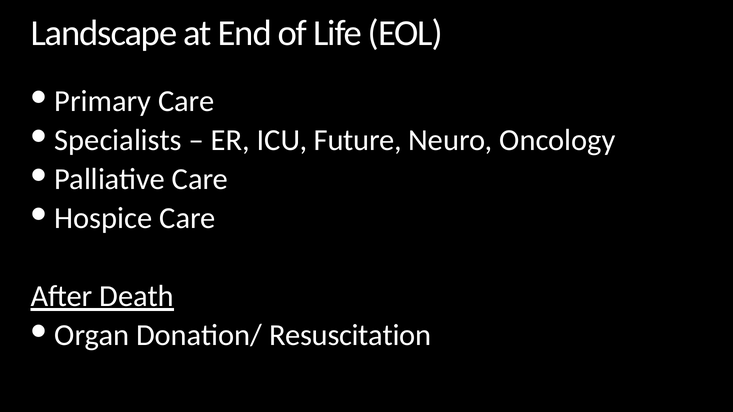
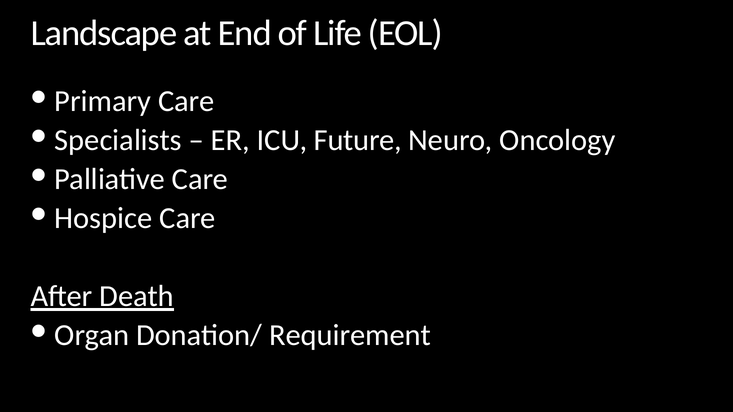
Resuscitation: Resuscitation -> Requirement (350, 336)
